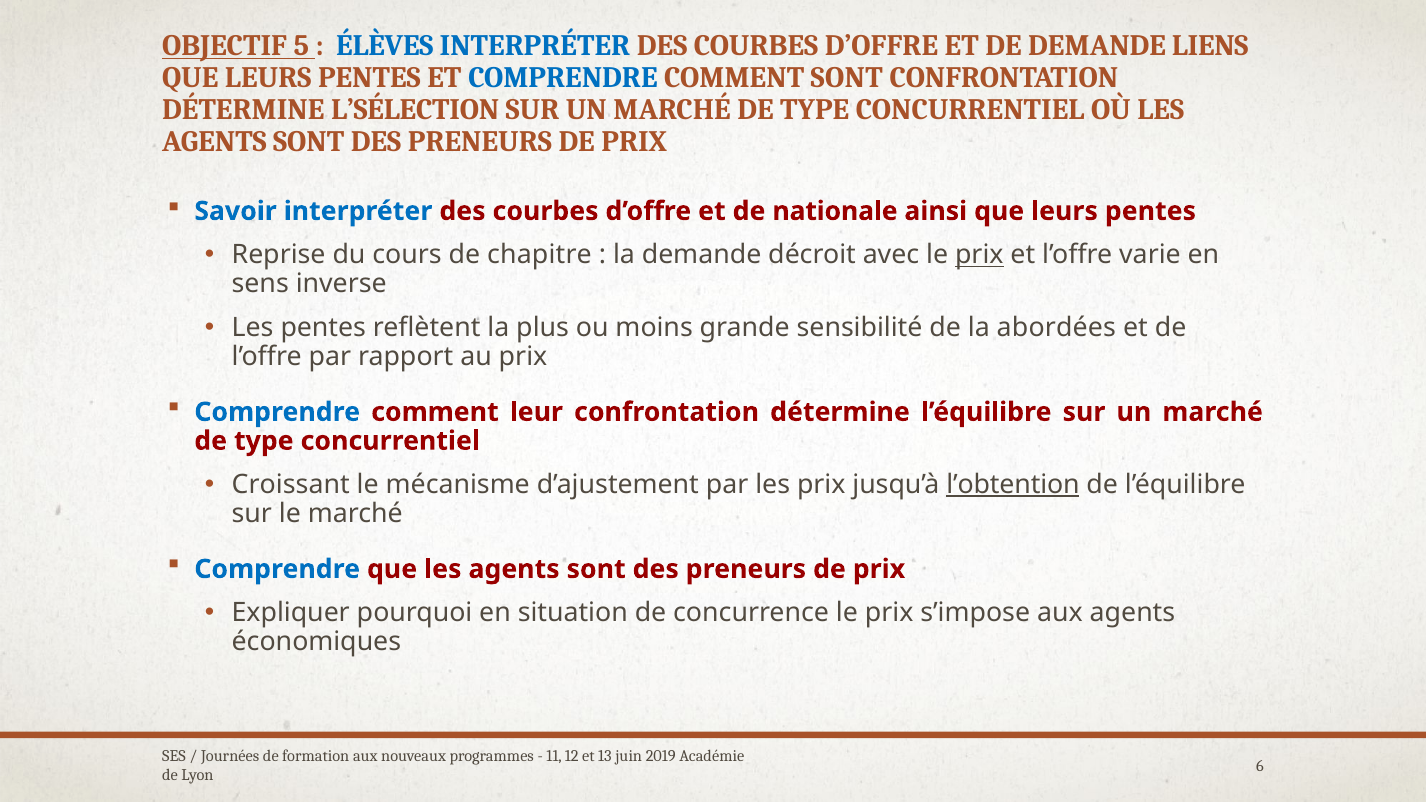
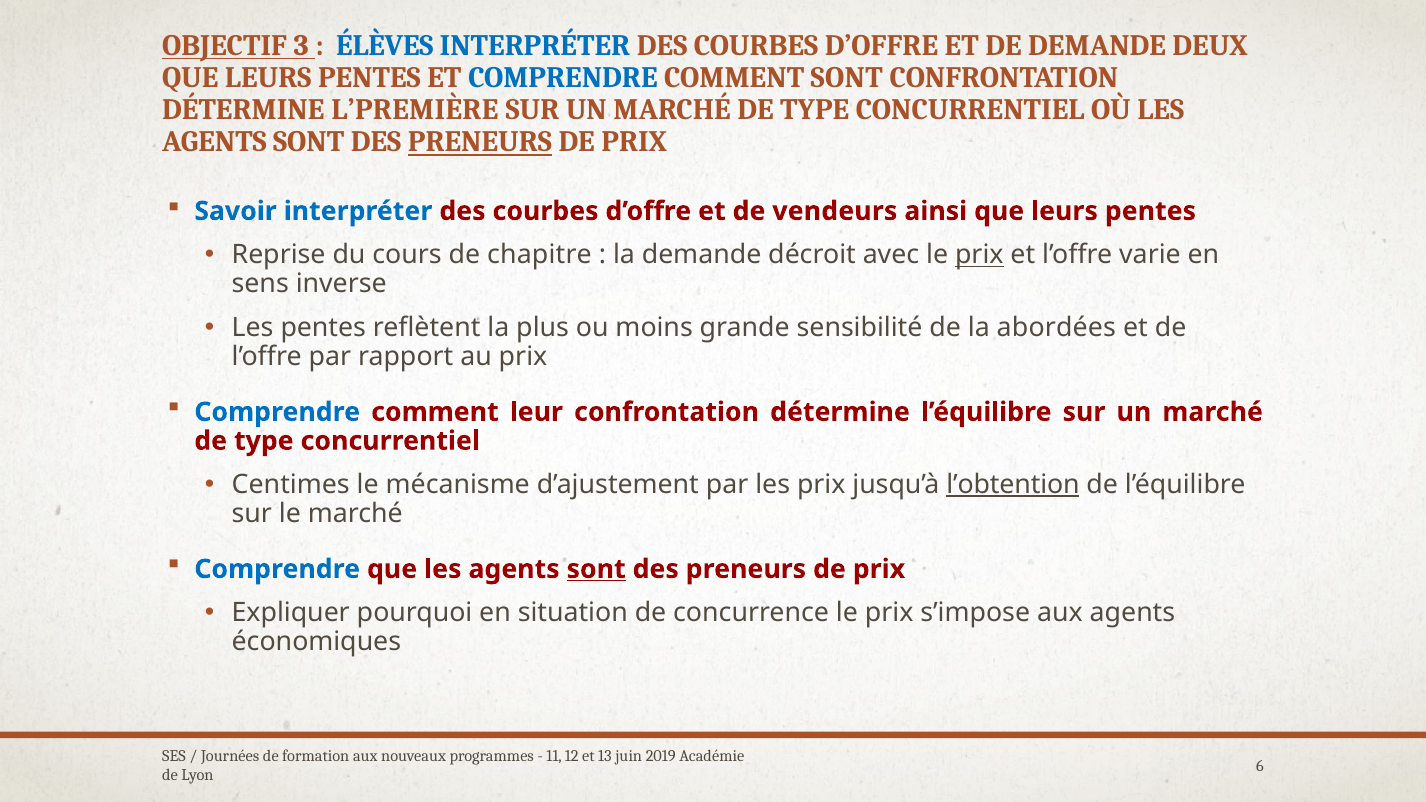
5: 5 -> 3 (301, 46)
LIENS: LIENS -> DEUX (1210, 46)
L’SÉLECTION: L’SÉLECTION -> L’PREMIÈRE (415, 110)
PRENEURS underline: none -> present (480, 142)
nationale: nationale -> vendeurs (835, 211)
Croissant: Croissant -> Centimes (291, 485)
sont underline: none -> present (596, 569)
